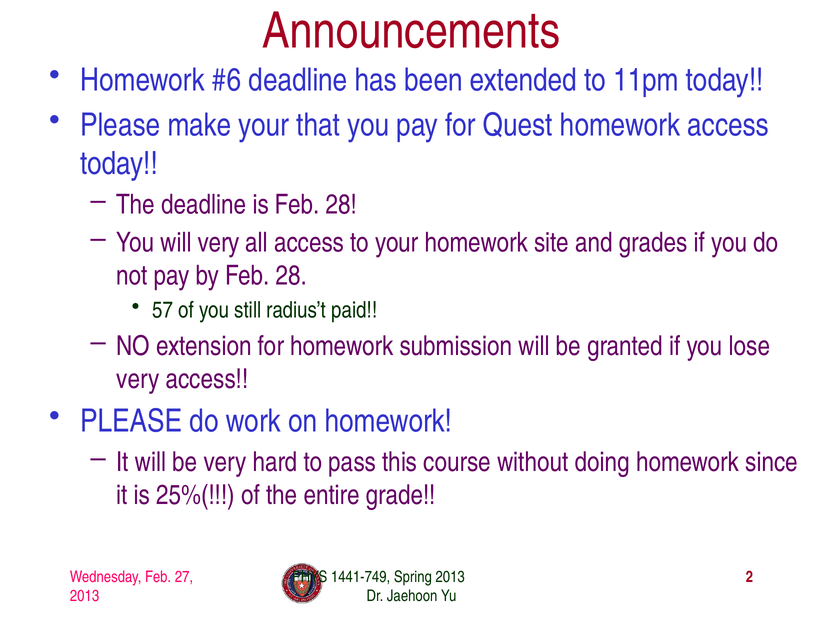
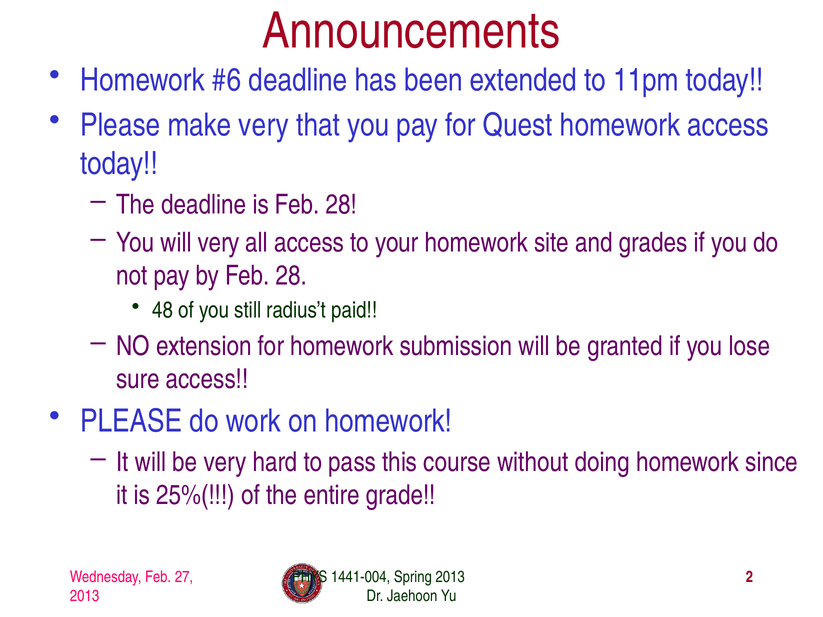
make your: your -> very (264, 125)
57: 57 -> 48 (163, 310)
very: very -> sure (138, 379)
1441-749: 1441-749 -> 1441-004 (361, 577)
